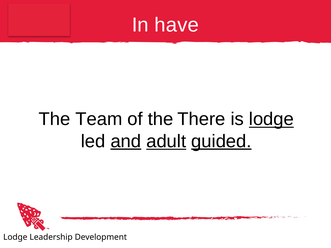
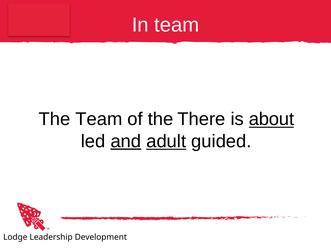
In have: have -> team (177, 25)
is lodge: lodge -> about (271, 119)
guided underline: present -> none (221, 141)
